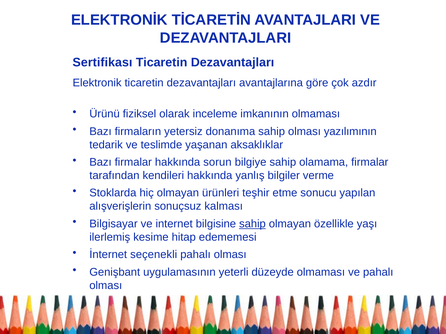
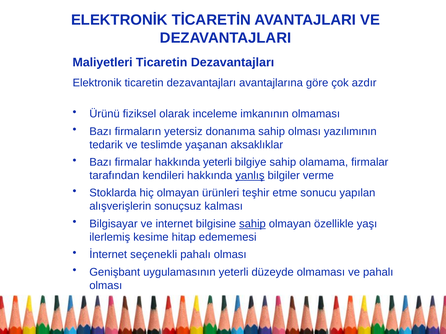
Sertifikası: Sertifikası -> Maliyetleri (103, 63)
hakkında sorun: sorun -> yeterli (218, 162)
yanlış underline: none -> present (250, 176)
